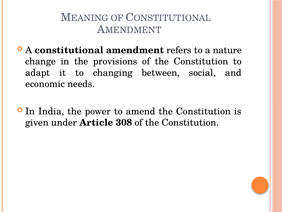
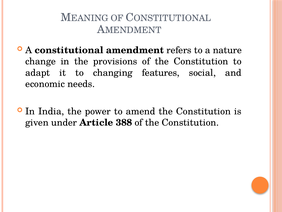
between: between -> features (161, 73)
308: 308 -> 388 (124, 122)
